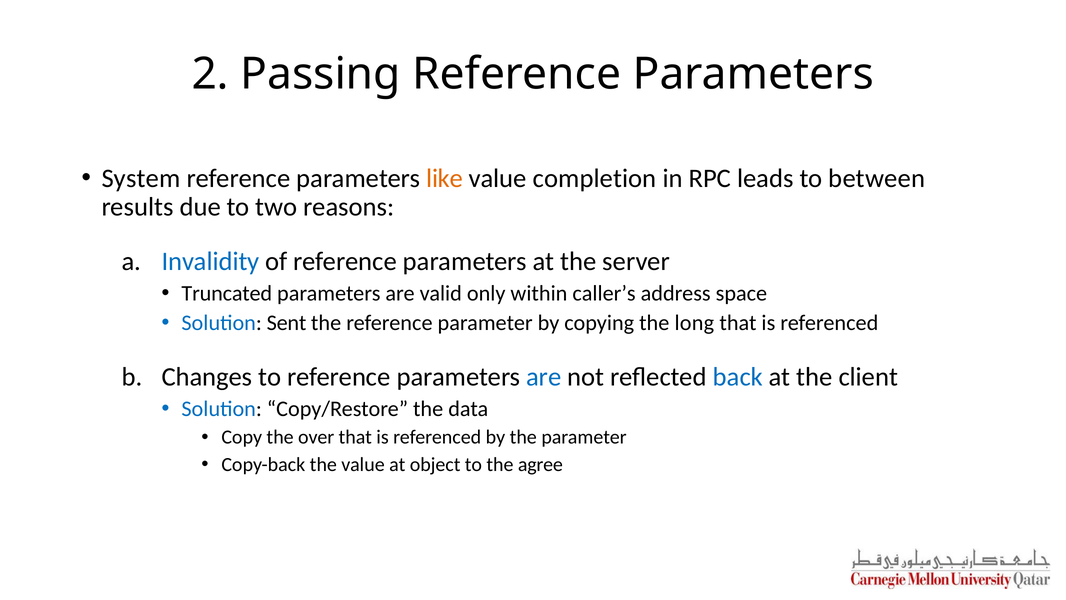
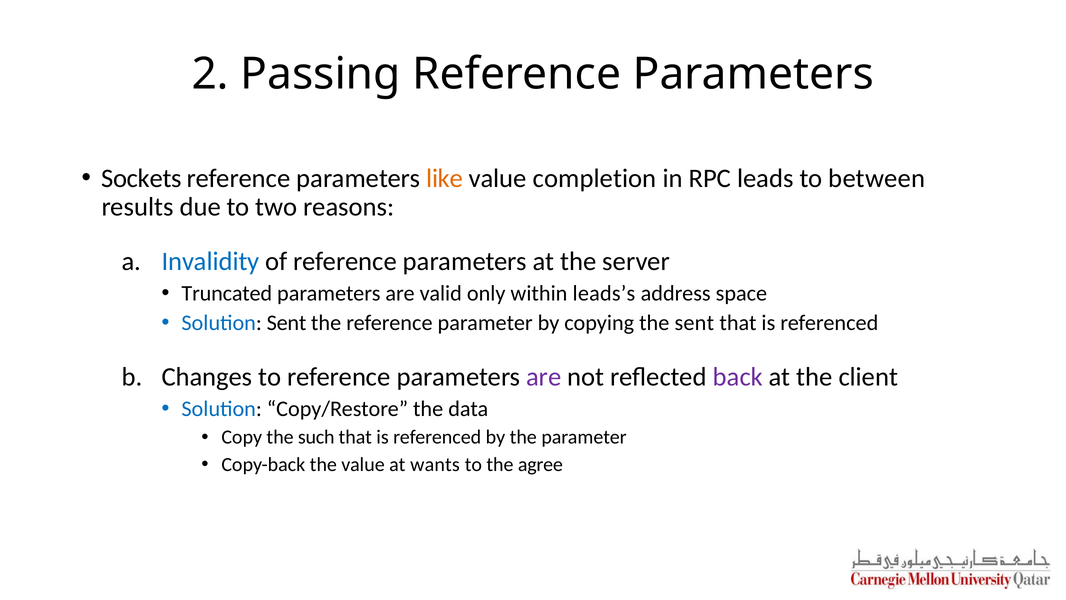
System: System -> Sockets (141, 178)
caller’s: caller’s -> leads’s (604, 293)
the long: long -> sent (694, 323)
are colour: blue -> purple (544, 377)
back colour: blue -> purple (738, 377)
over: over -> such (316, 437)
object: object -> wants (435, 464)
